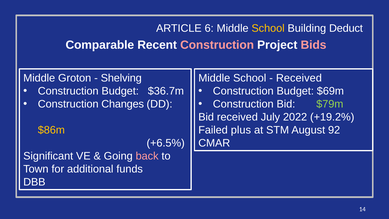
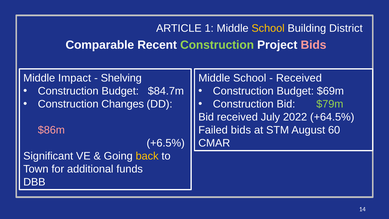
6: 6 -> 1 (209, 28)
Deduct: Deduct -> District (346, 28)
Construction colour: pink -> light green (217, 45)
Groton: Groton -> Impact (75, 78)
$36.7m: $36.7m -> $84.7m (166, 91)
+19.2%: +19.2% -> +64.5% (332, 117)
$86m colour: yellow -> pink (51, 130)
Failed plus: plus -> bids (241, 130)
92: 92 -> 60 (334, 130)
back colour: pink -> yellow (147, 156)
